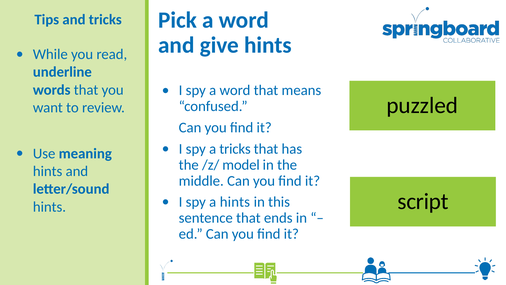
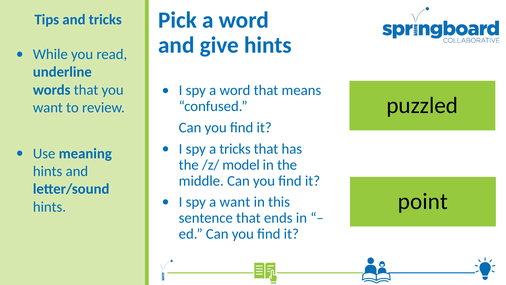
script: script -> point (423, 201)
a hints: hints -> want (235, 202)
